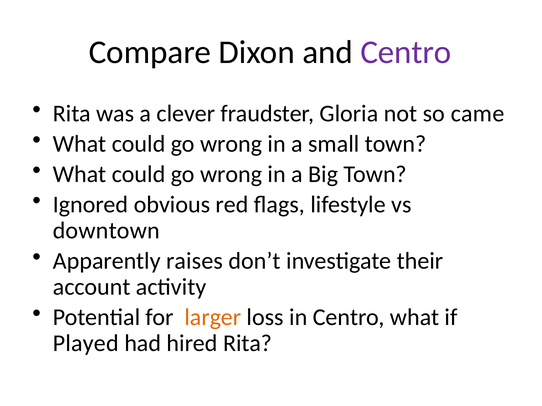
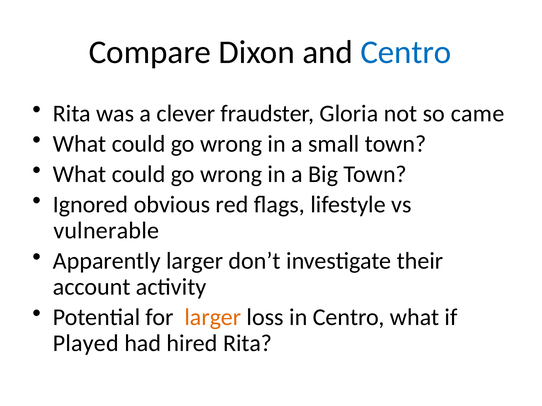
Centro colour: purple -> blue (406, 52)
downtown: downtown -> vulnerable (106, 231)
Apparently raises: raises -> larger (195, 261)
